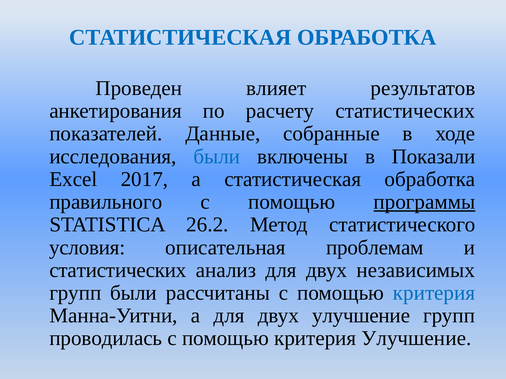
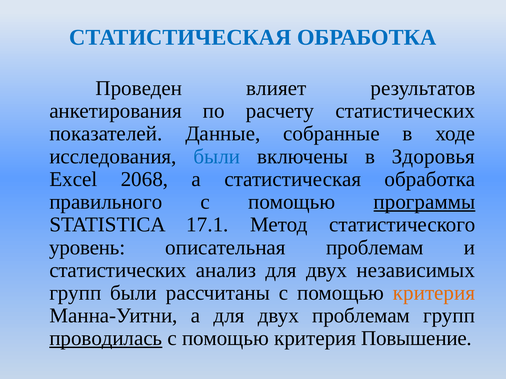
Показали: Показали -> Здоровья (433, 157)
2017: 2017 -> 2068 (144, 179)
26.2: 26.2 -> 17.1 (207, 225)
условия: условия -> уровень (87, 248)
критерия colour: blue -> orange (434, 293)
двух улучшение: улучшение -> проблемам (361, 316)
проводилась underline: none -> present (106, 339)
критерия Улучшение: Улучшение -> Повышение (417, 339)
